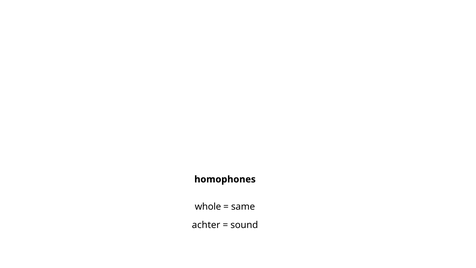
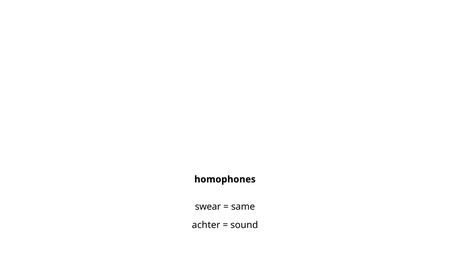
whole: whole -> swear (208, 207)
